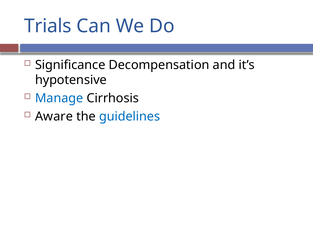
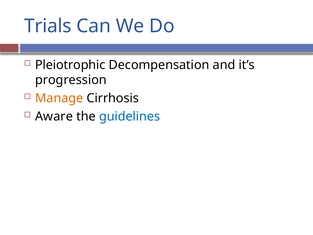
Significance: Significance -> Pleiotrophic (70, 65)
hypotensive: hypotensive -> progression (71, 80)
Manage colour: blue -> orange (59, 98)
